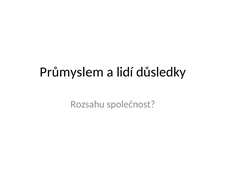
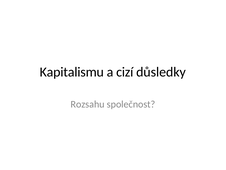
Průmyslem: Průmyslem -> Kapitalismu (72, 72)
lidí: lidí -> cizí (125, 72)
